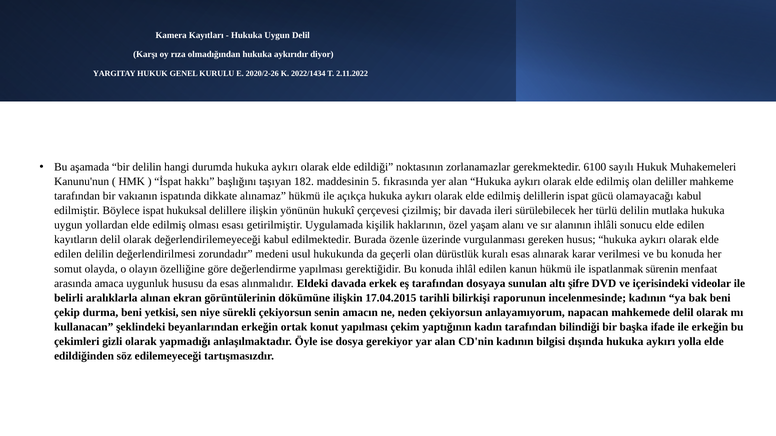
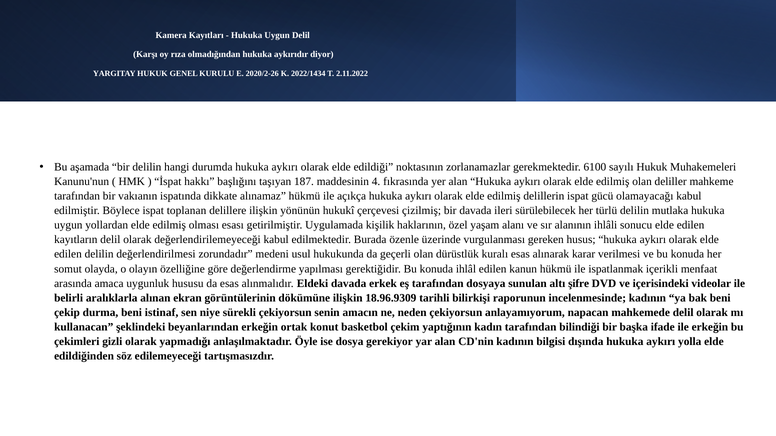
182: 182 -> 187 (304, 182)
5: 5 -> 4 (376, 182)
hukuksal: hukuksal -> toplanan (187, 211)
sürenin: sürenin -> içerikli (662, 269)
17.04.2015: 17.04.2015 -> 18.96.9309 (391, 298)
yetkisi: yetkisi -> istinaf (162, 313)
konut yapılması: yapılması -> basketbol (364, 327)
